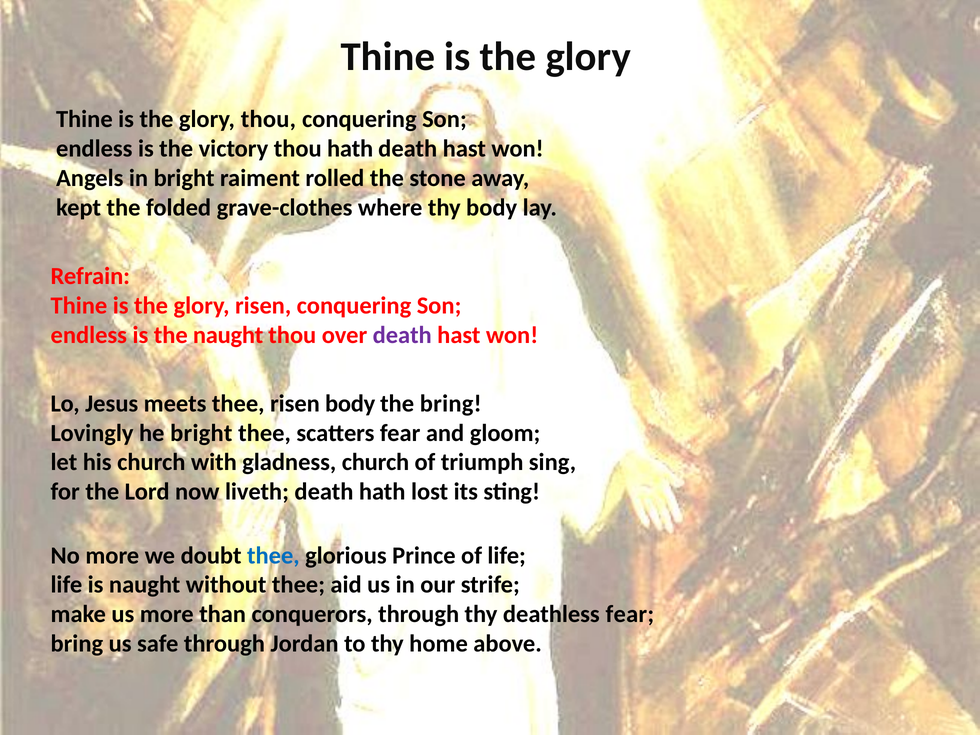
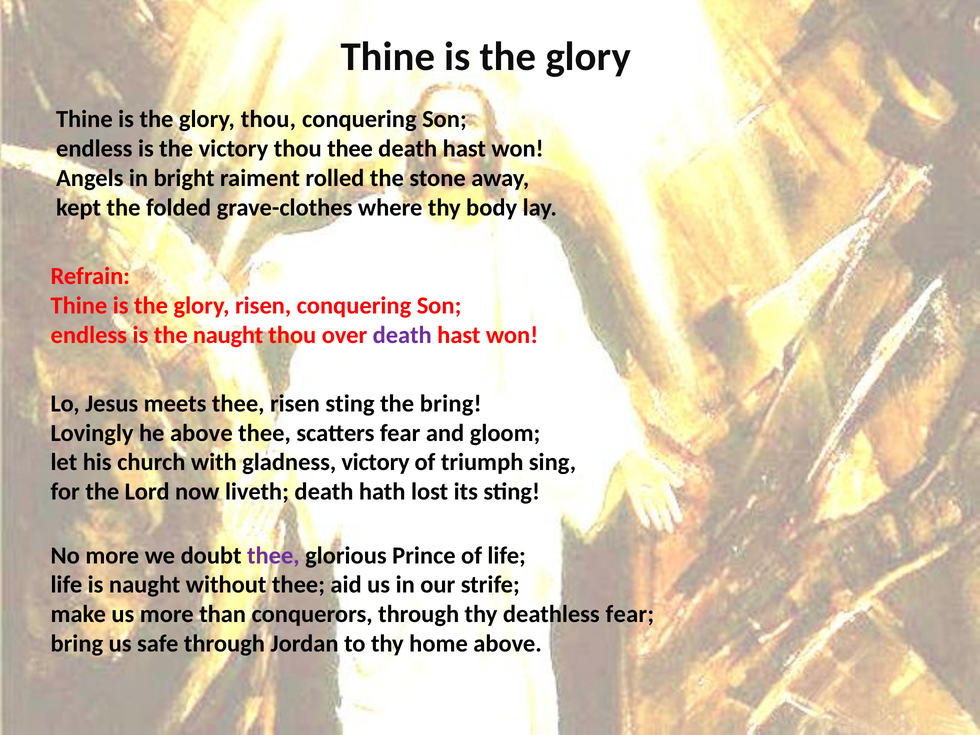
thou hath: hath -> thee (350, 149)
risen body: body -> sting (350, 404)
he bright: bright -> above (201, 433)
gladness church: church -> victory (376, 462)
thee colour: blue -> purple (273, 555)
